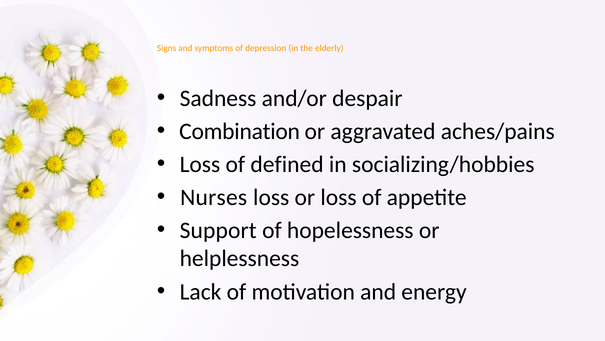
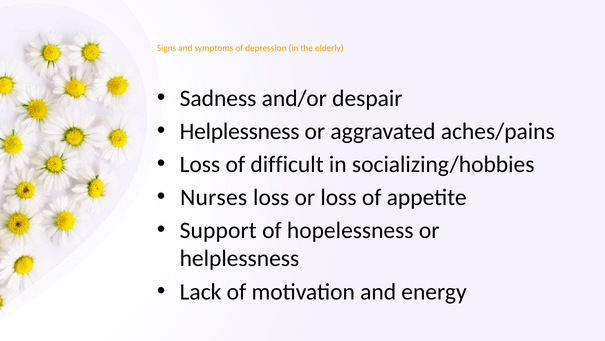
Combination: Combination -> Helplessness (240, 131)
defined: defined -> difficult (287, 164)
